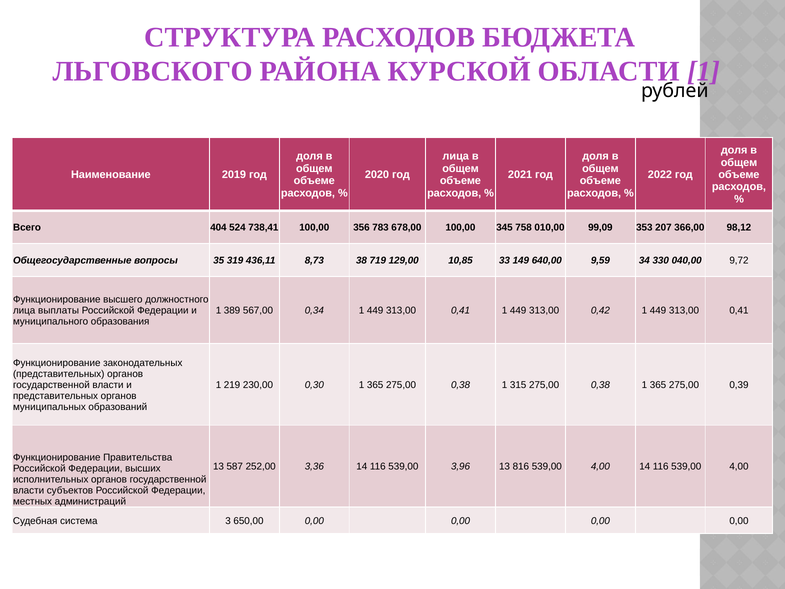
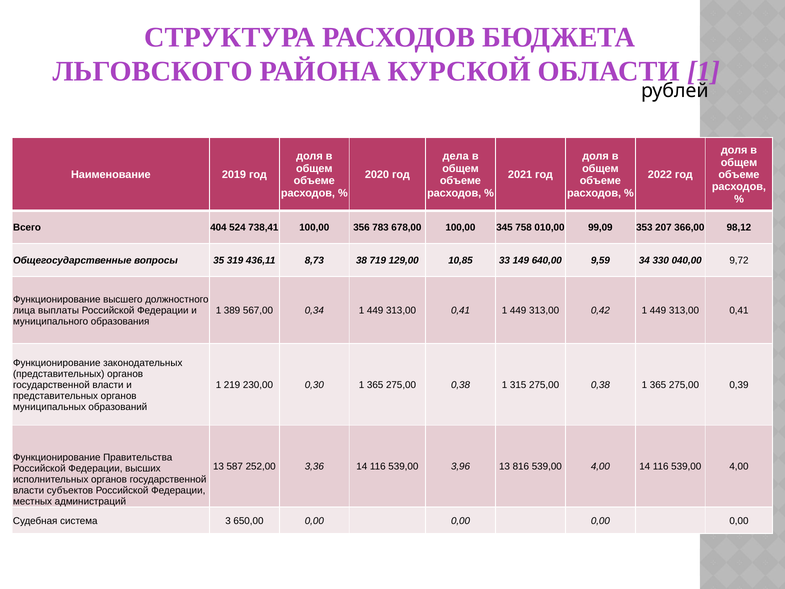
лица: лица -> дела (456, 156)
